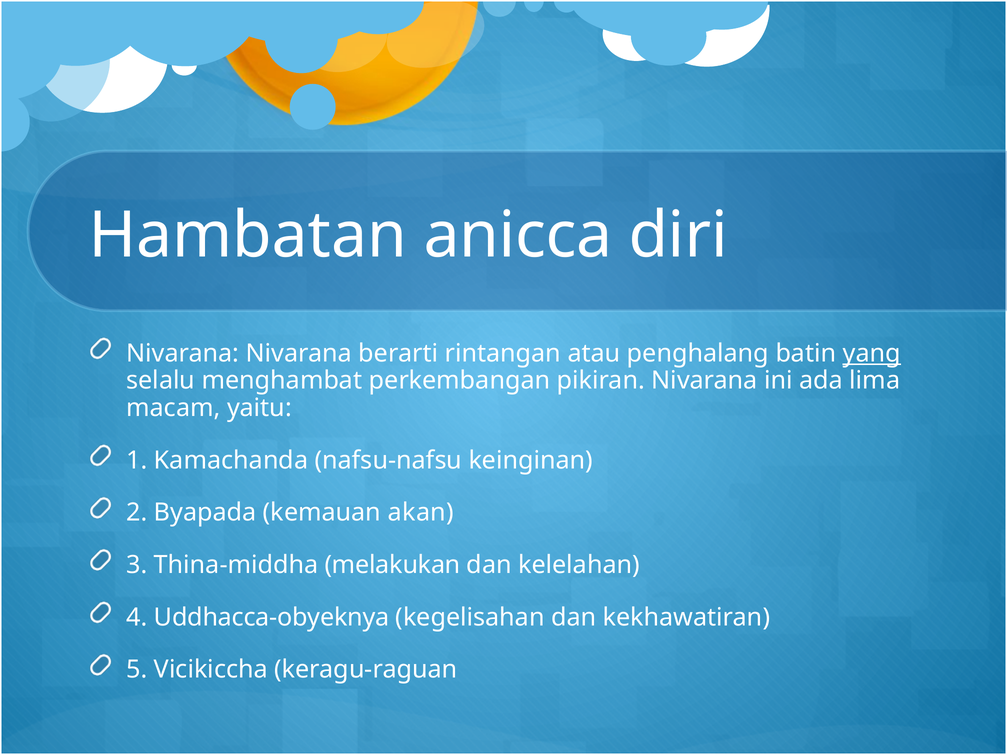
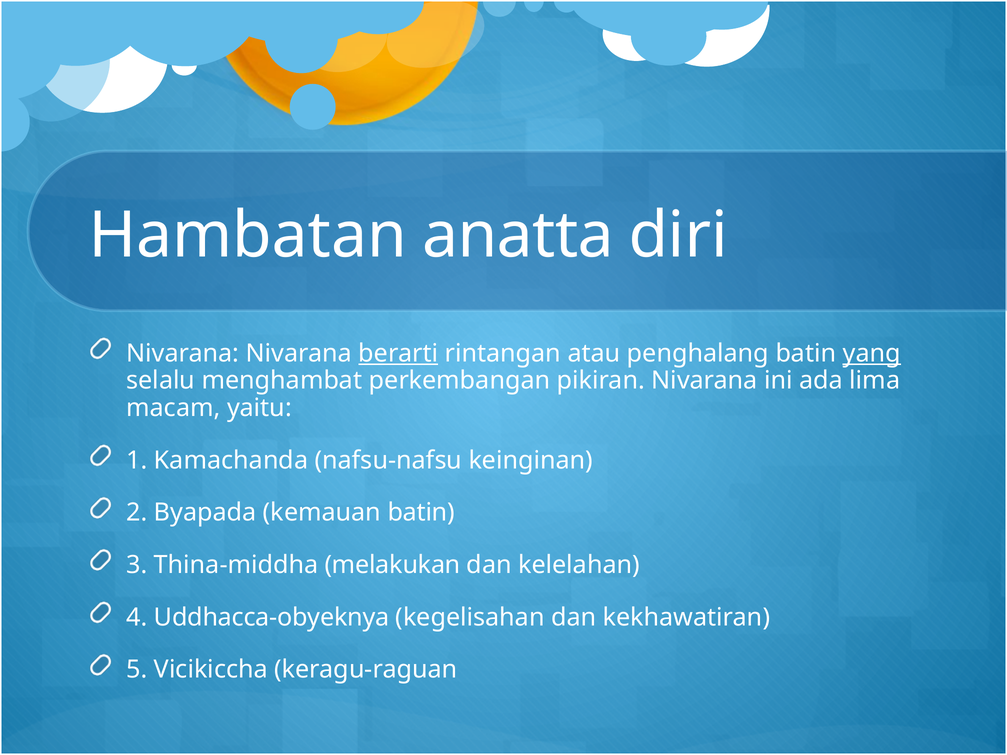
anicca: anicca -> anatta (518, 236)
berarti underline: none -> present (398, 354)
kemauan akan: akan -> batin (421, 513)
